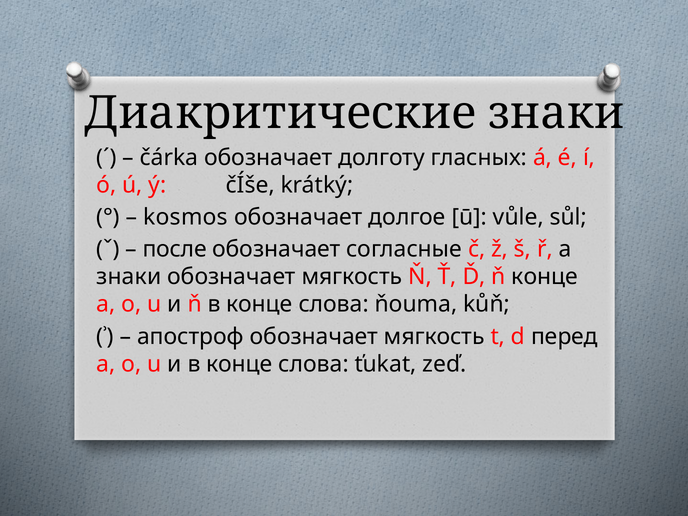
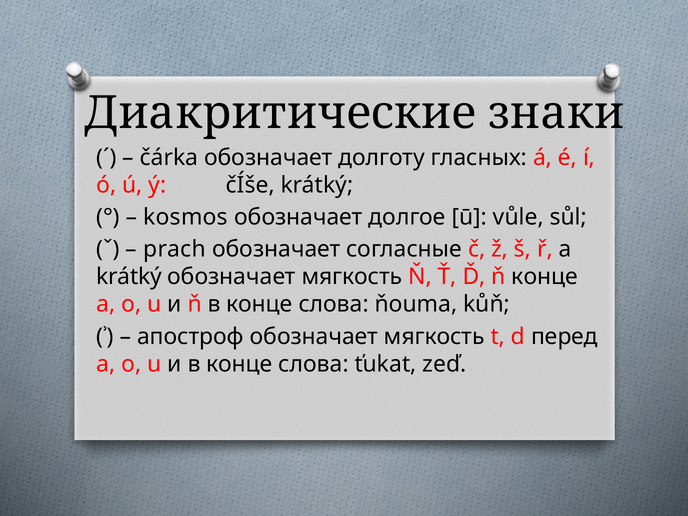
после: после -> prach (174, 249)
знаки: знаки -> krátký (129, 277)
